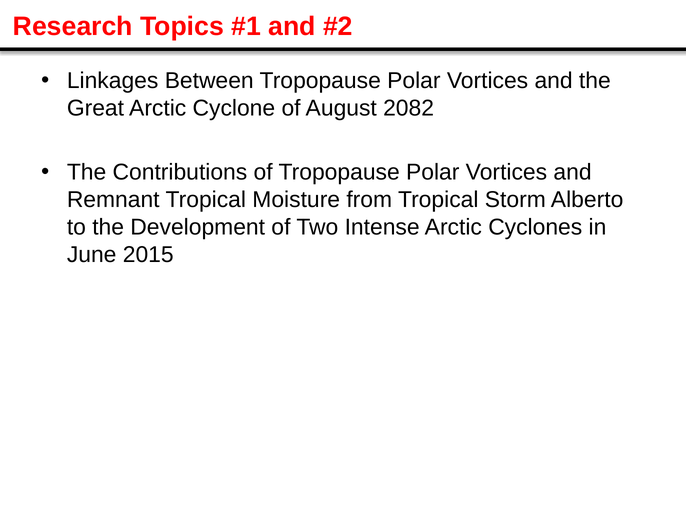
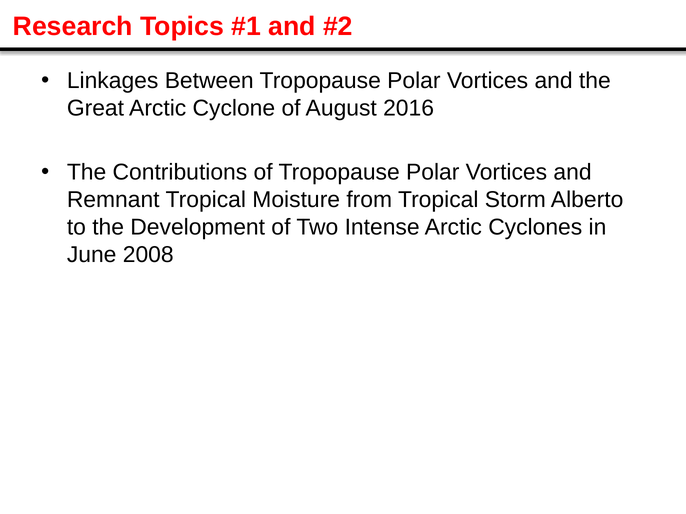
2082: 2082 -> 2016 (409, 108)
2015: 2015 -> 2008 (148, 255)
